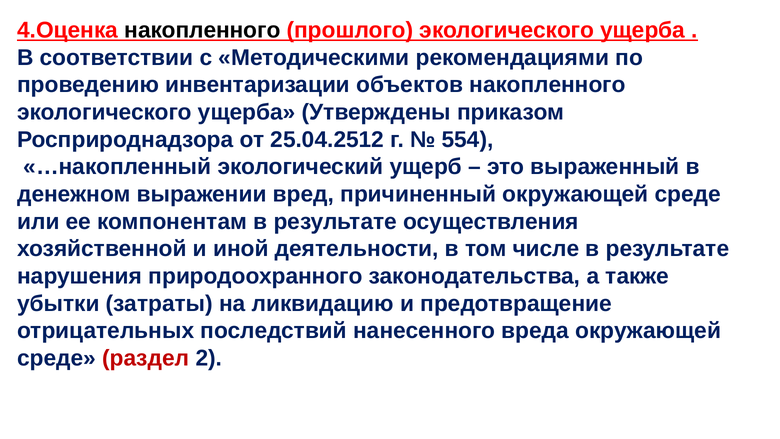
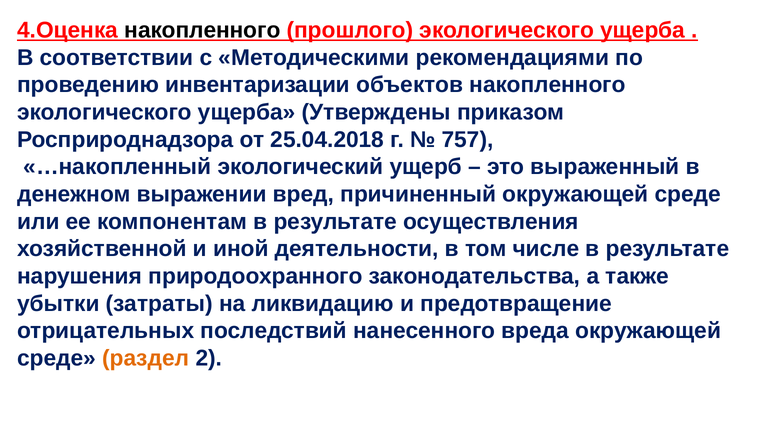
25.04.2512: 25.04.2512 -> 25.04.2018 (327, 139)
554: 554 -> 757 (468, 139)
раздел colour: red -> orange (146, 358)
